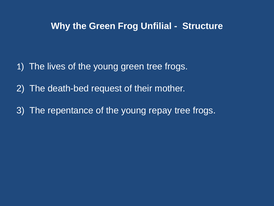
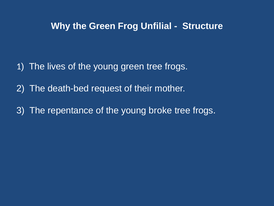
repay: repay -> broke (160, 110)
